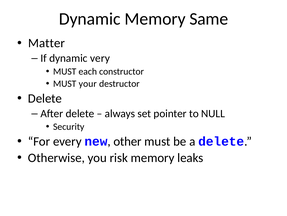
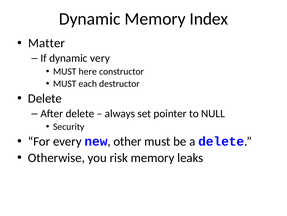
Same: Same -> Index (209, 19)
each: each -> here (88, 71)
your: your -> each (88, 83)
